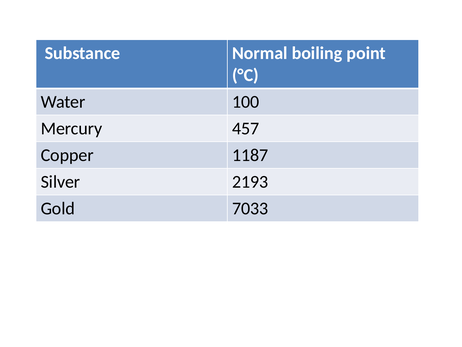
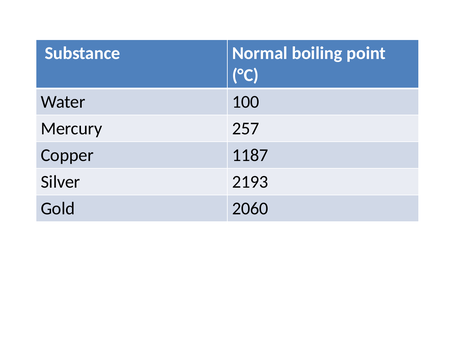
457: 457 -> 257 (246, 128)
7033: 7033 -> 2060 (250, 208)
